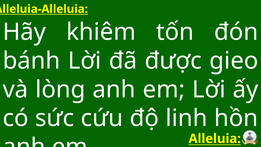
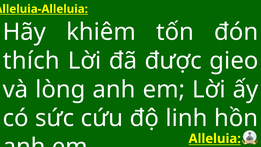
bánh: bánh -> thích (31, 61)
